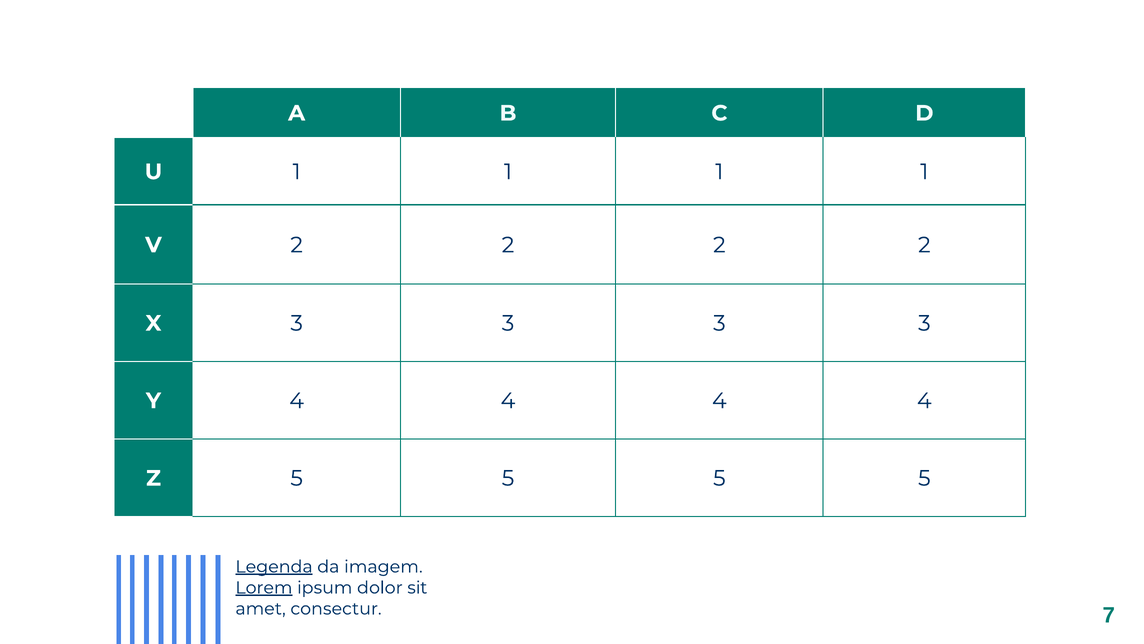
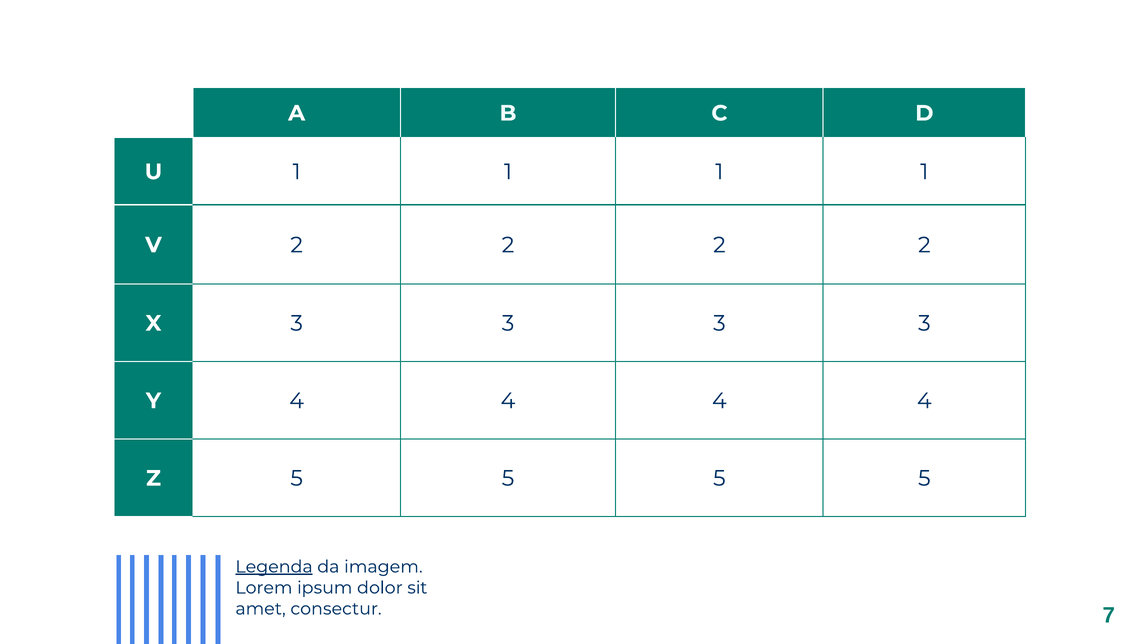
Lorem underline: present -> none (264, 587)
